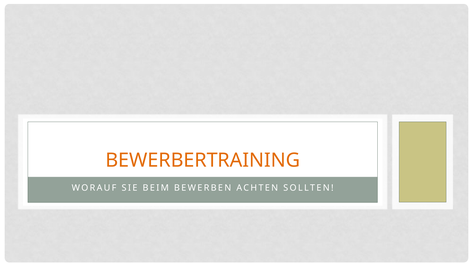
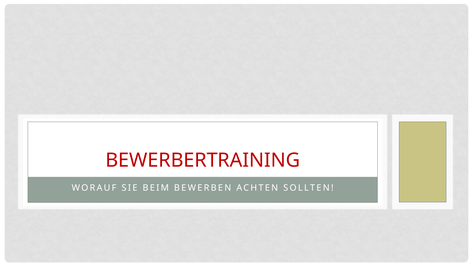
BEWERBERTRAINING colour: orange -> red (203, 160)
